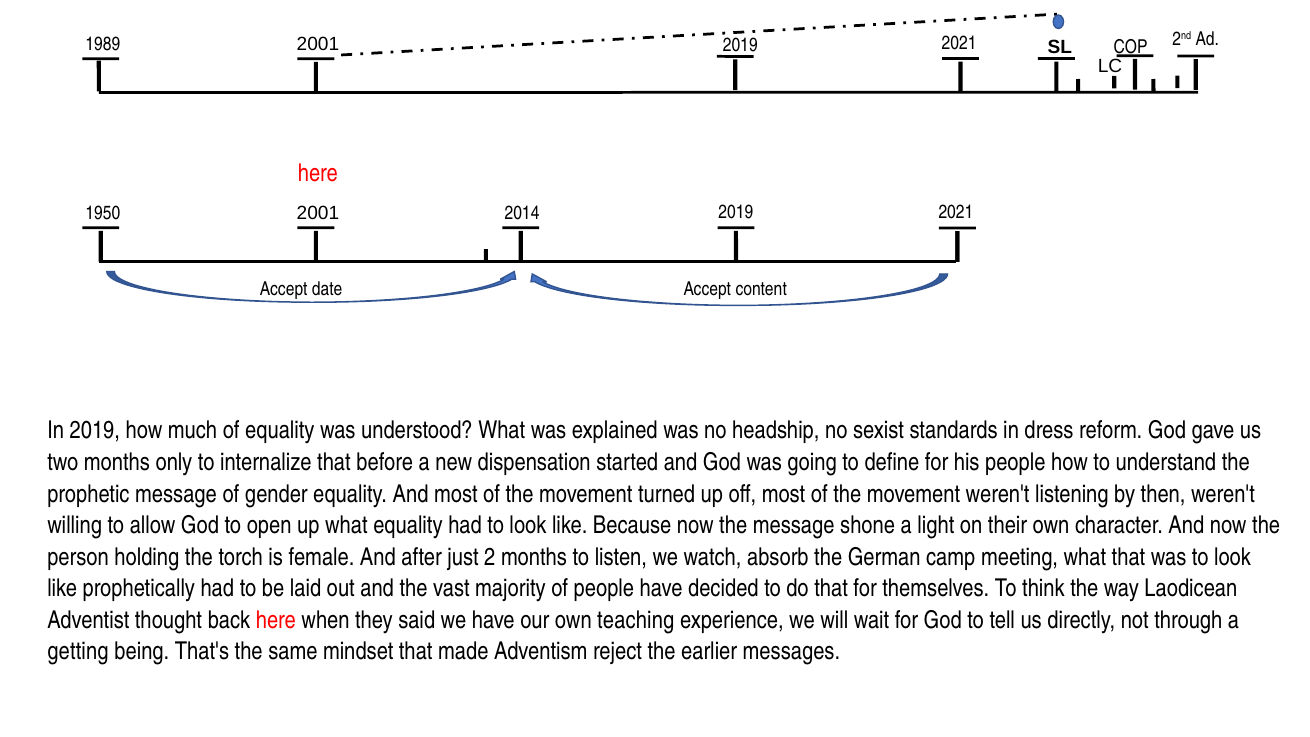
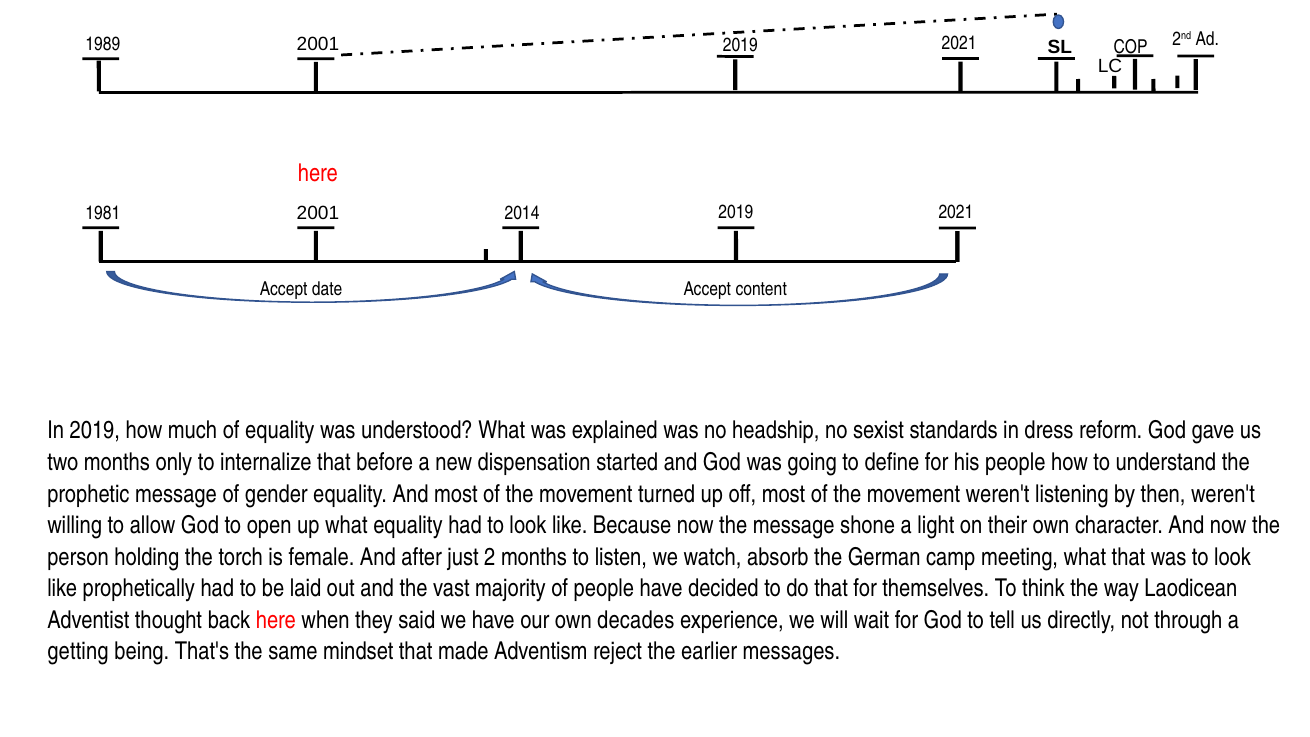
1950: 1950 -> 1981 (103, 214)
teaching: teaching -> decades (636, 620)
